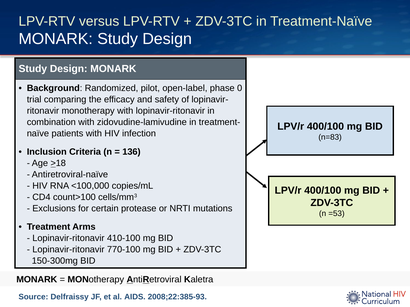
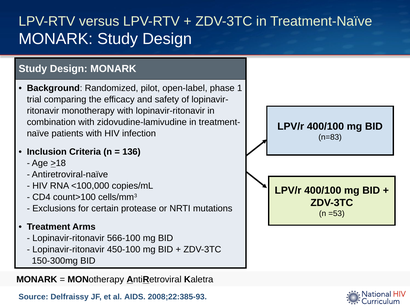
0: 0 -> 1 (240, 88)
410-100: 410-100 -> 566-100 (124, 239)
770-100: 770-100 -> 450-100 (124, 250)
